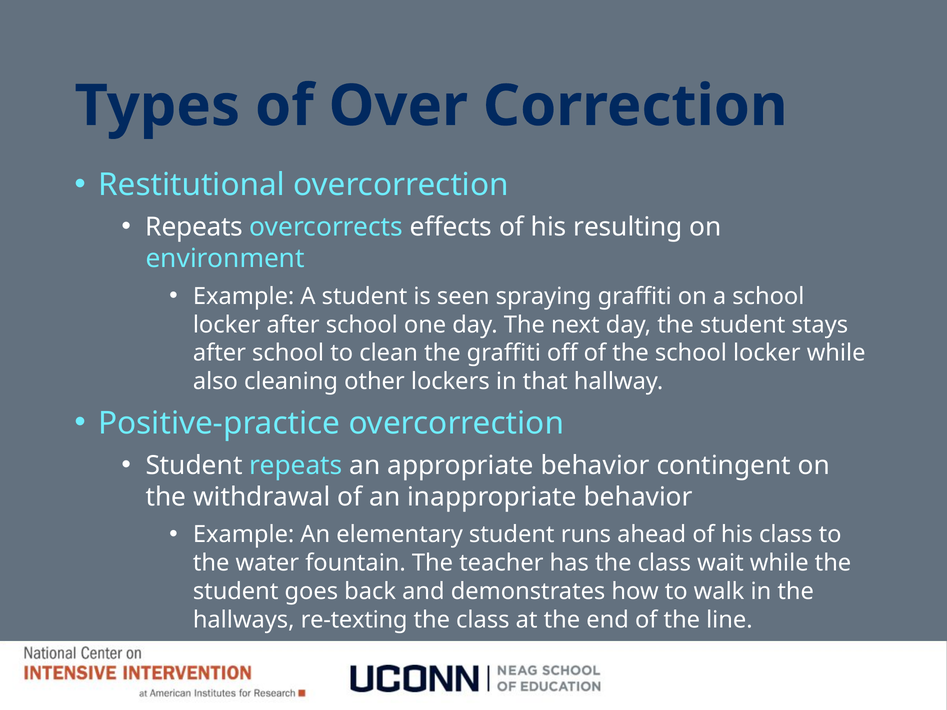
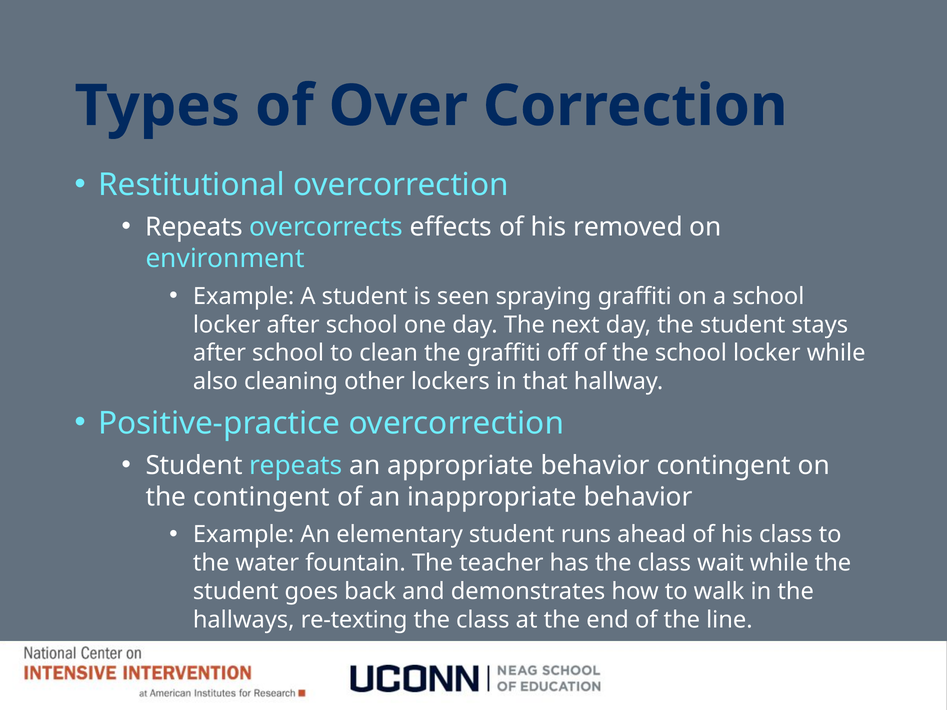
resulting: resulting -> removed (628, 227)
the withdrawal: withdrawal -> contingent (262, 497)
